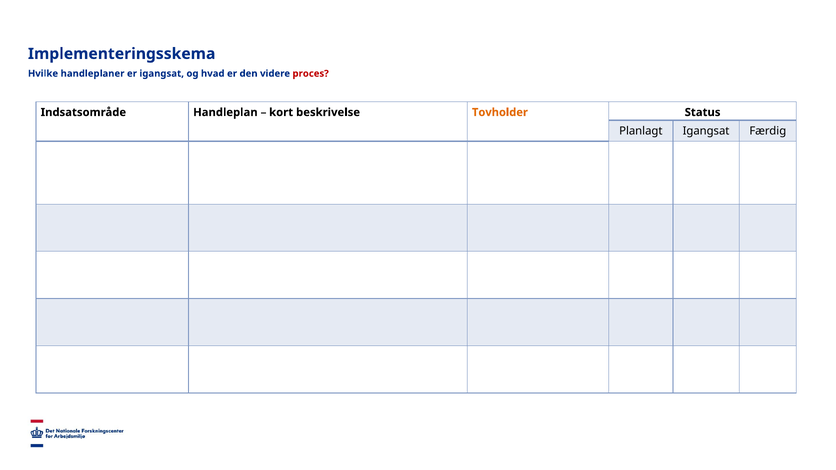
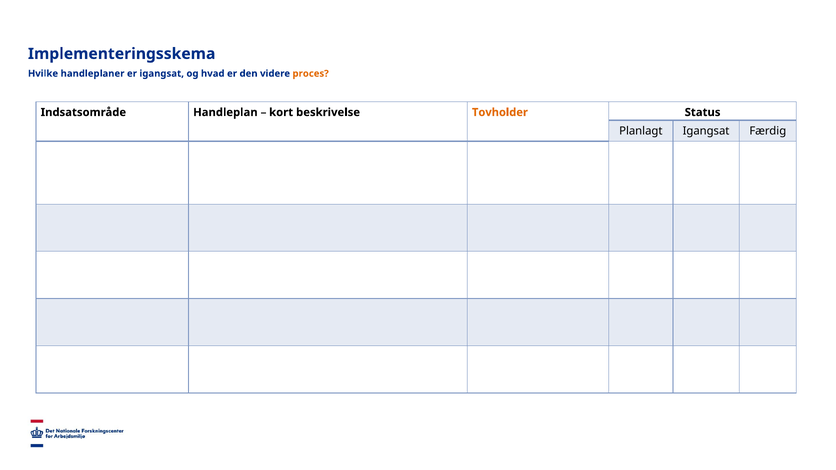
proces colour: red -> orange (311, 74)
